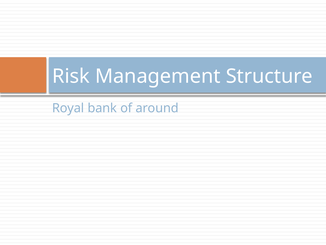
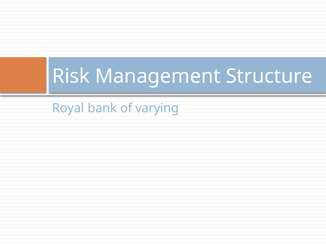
around: around -> varying (157, 108)
